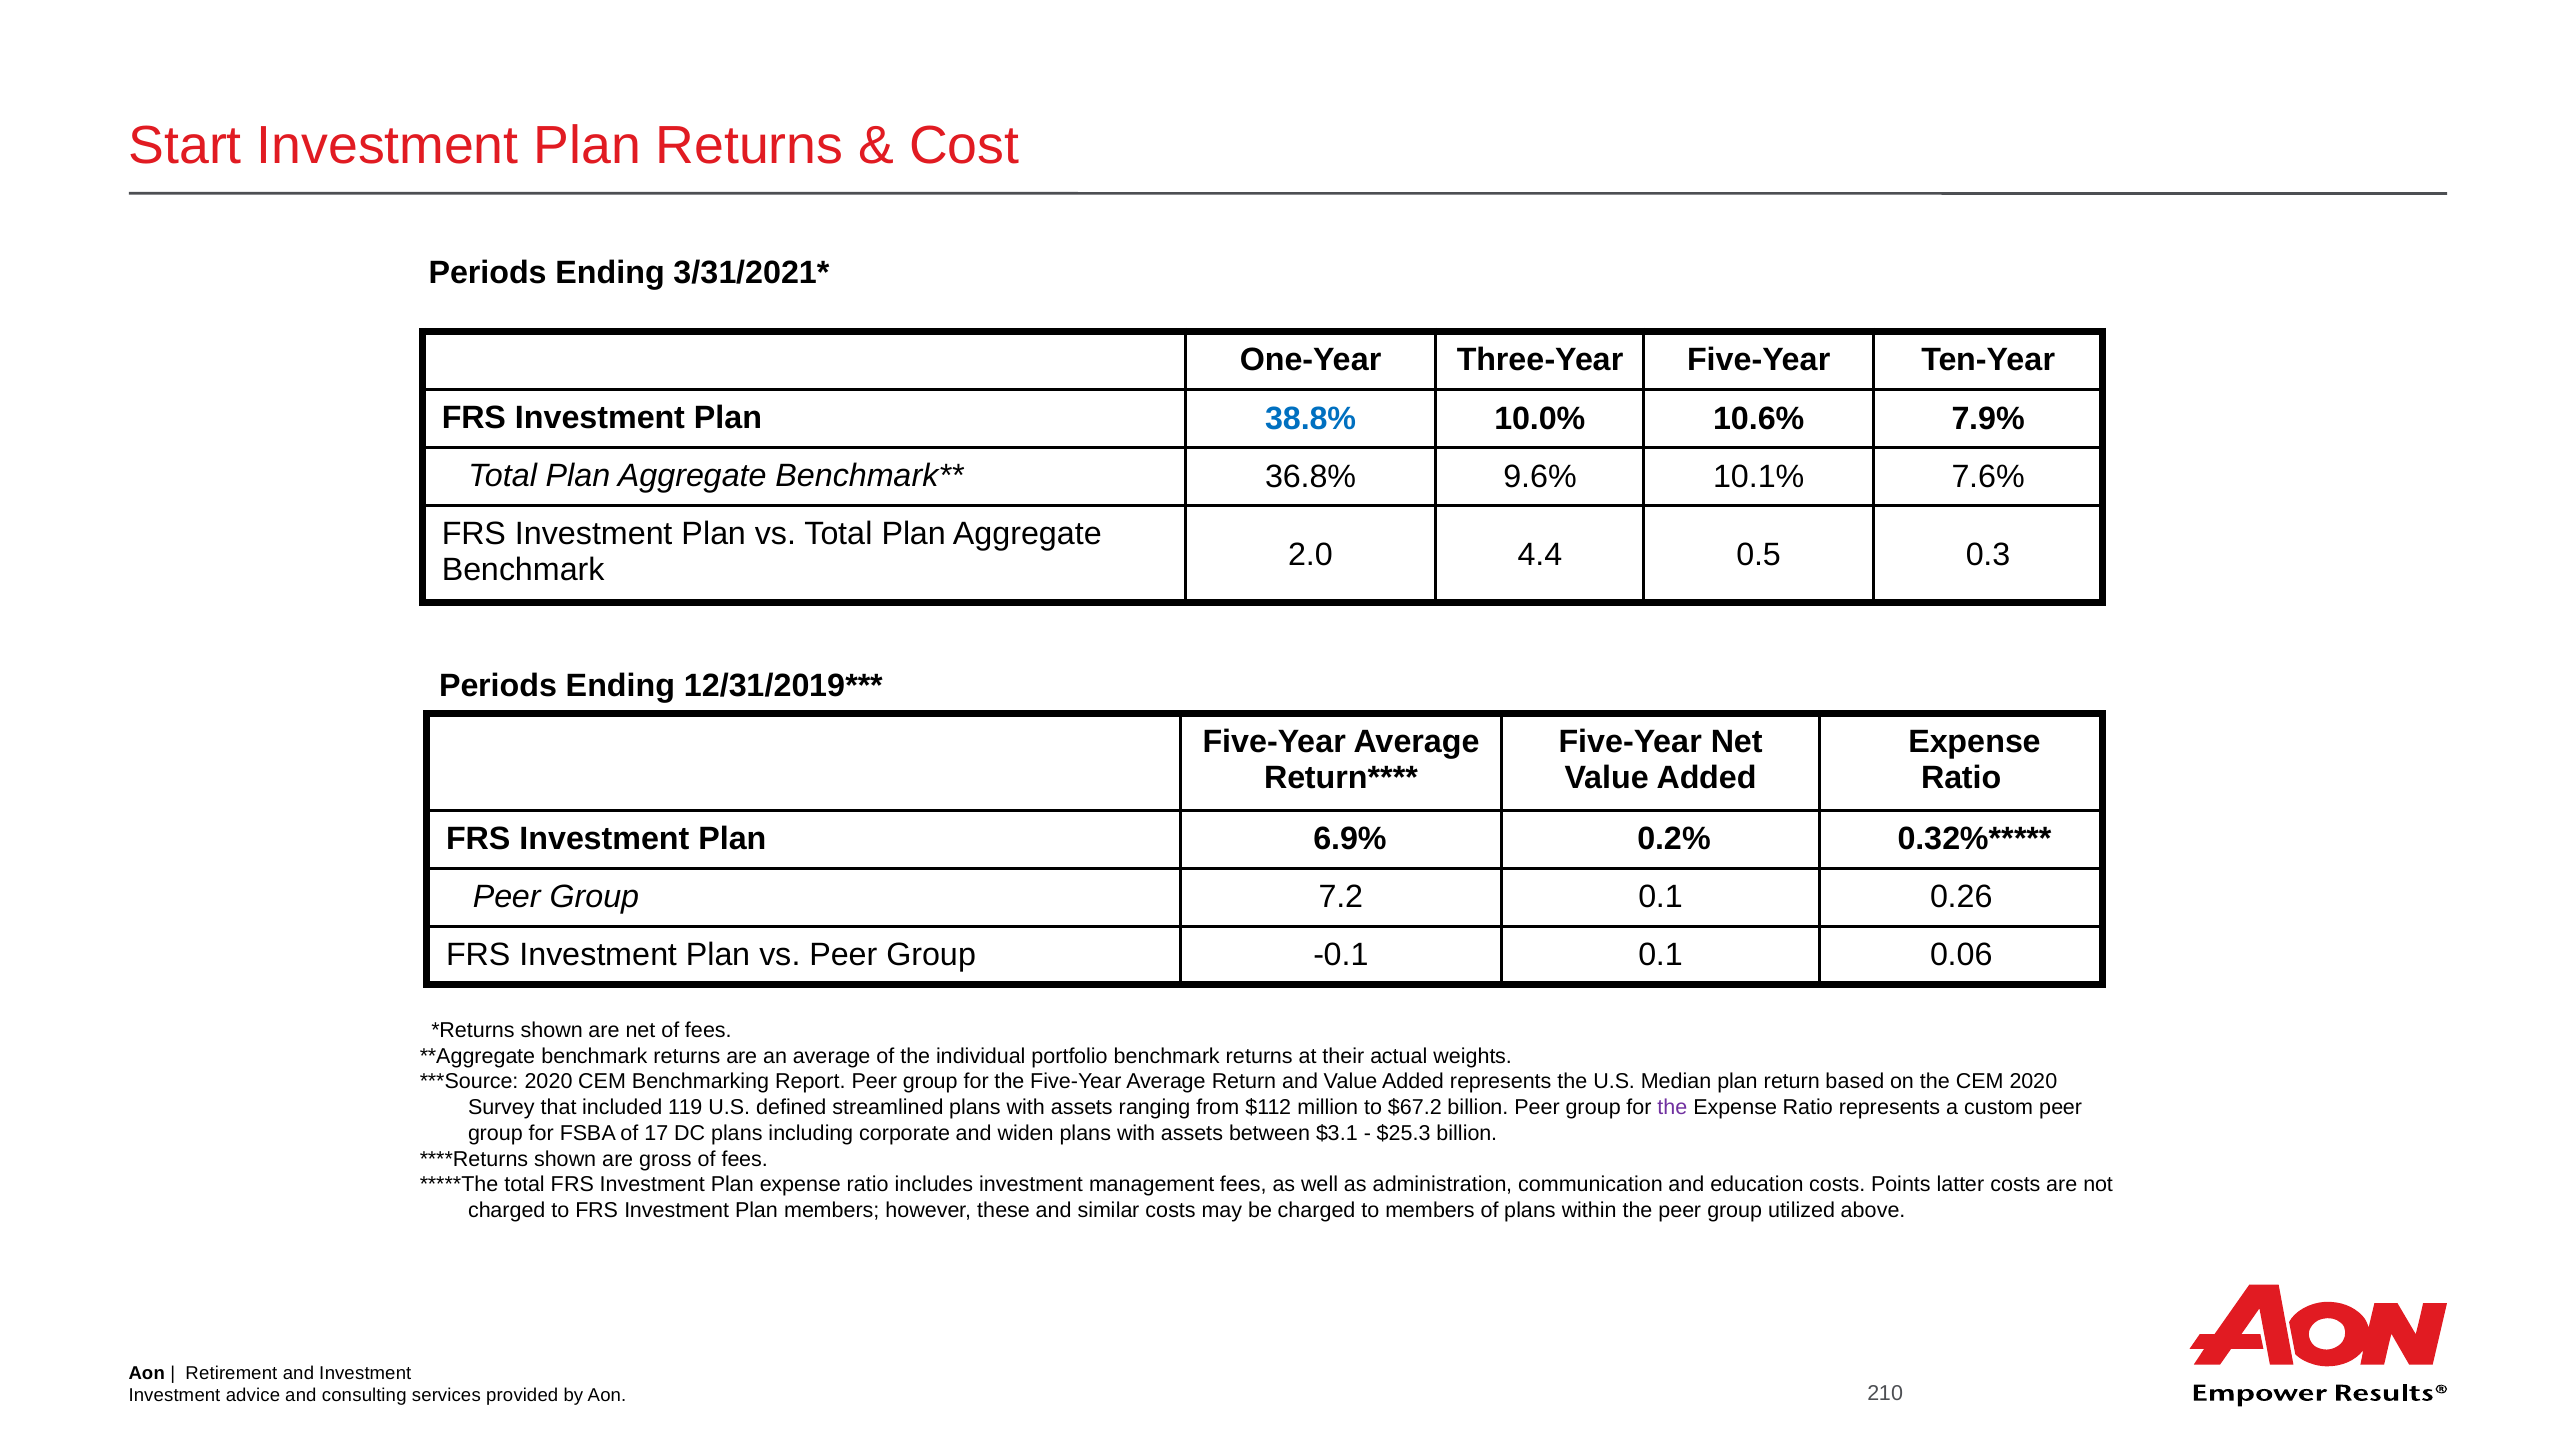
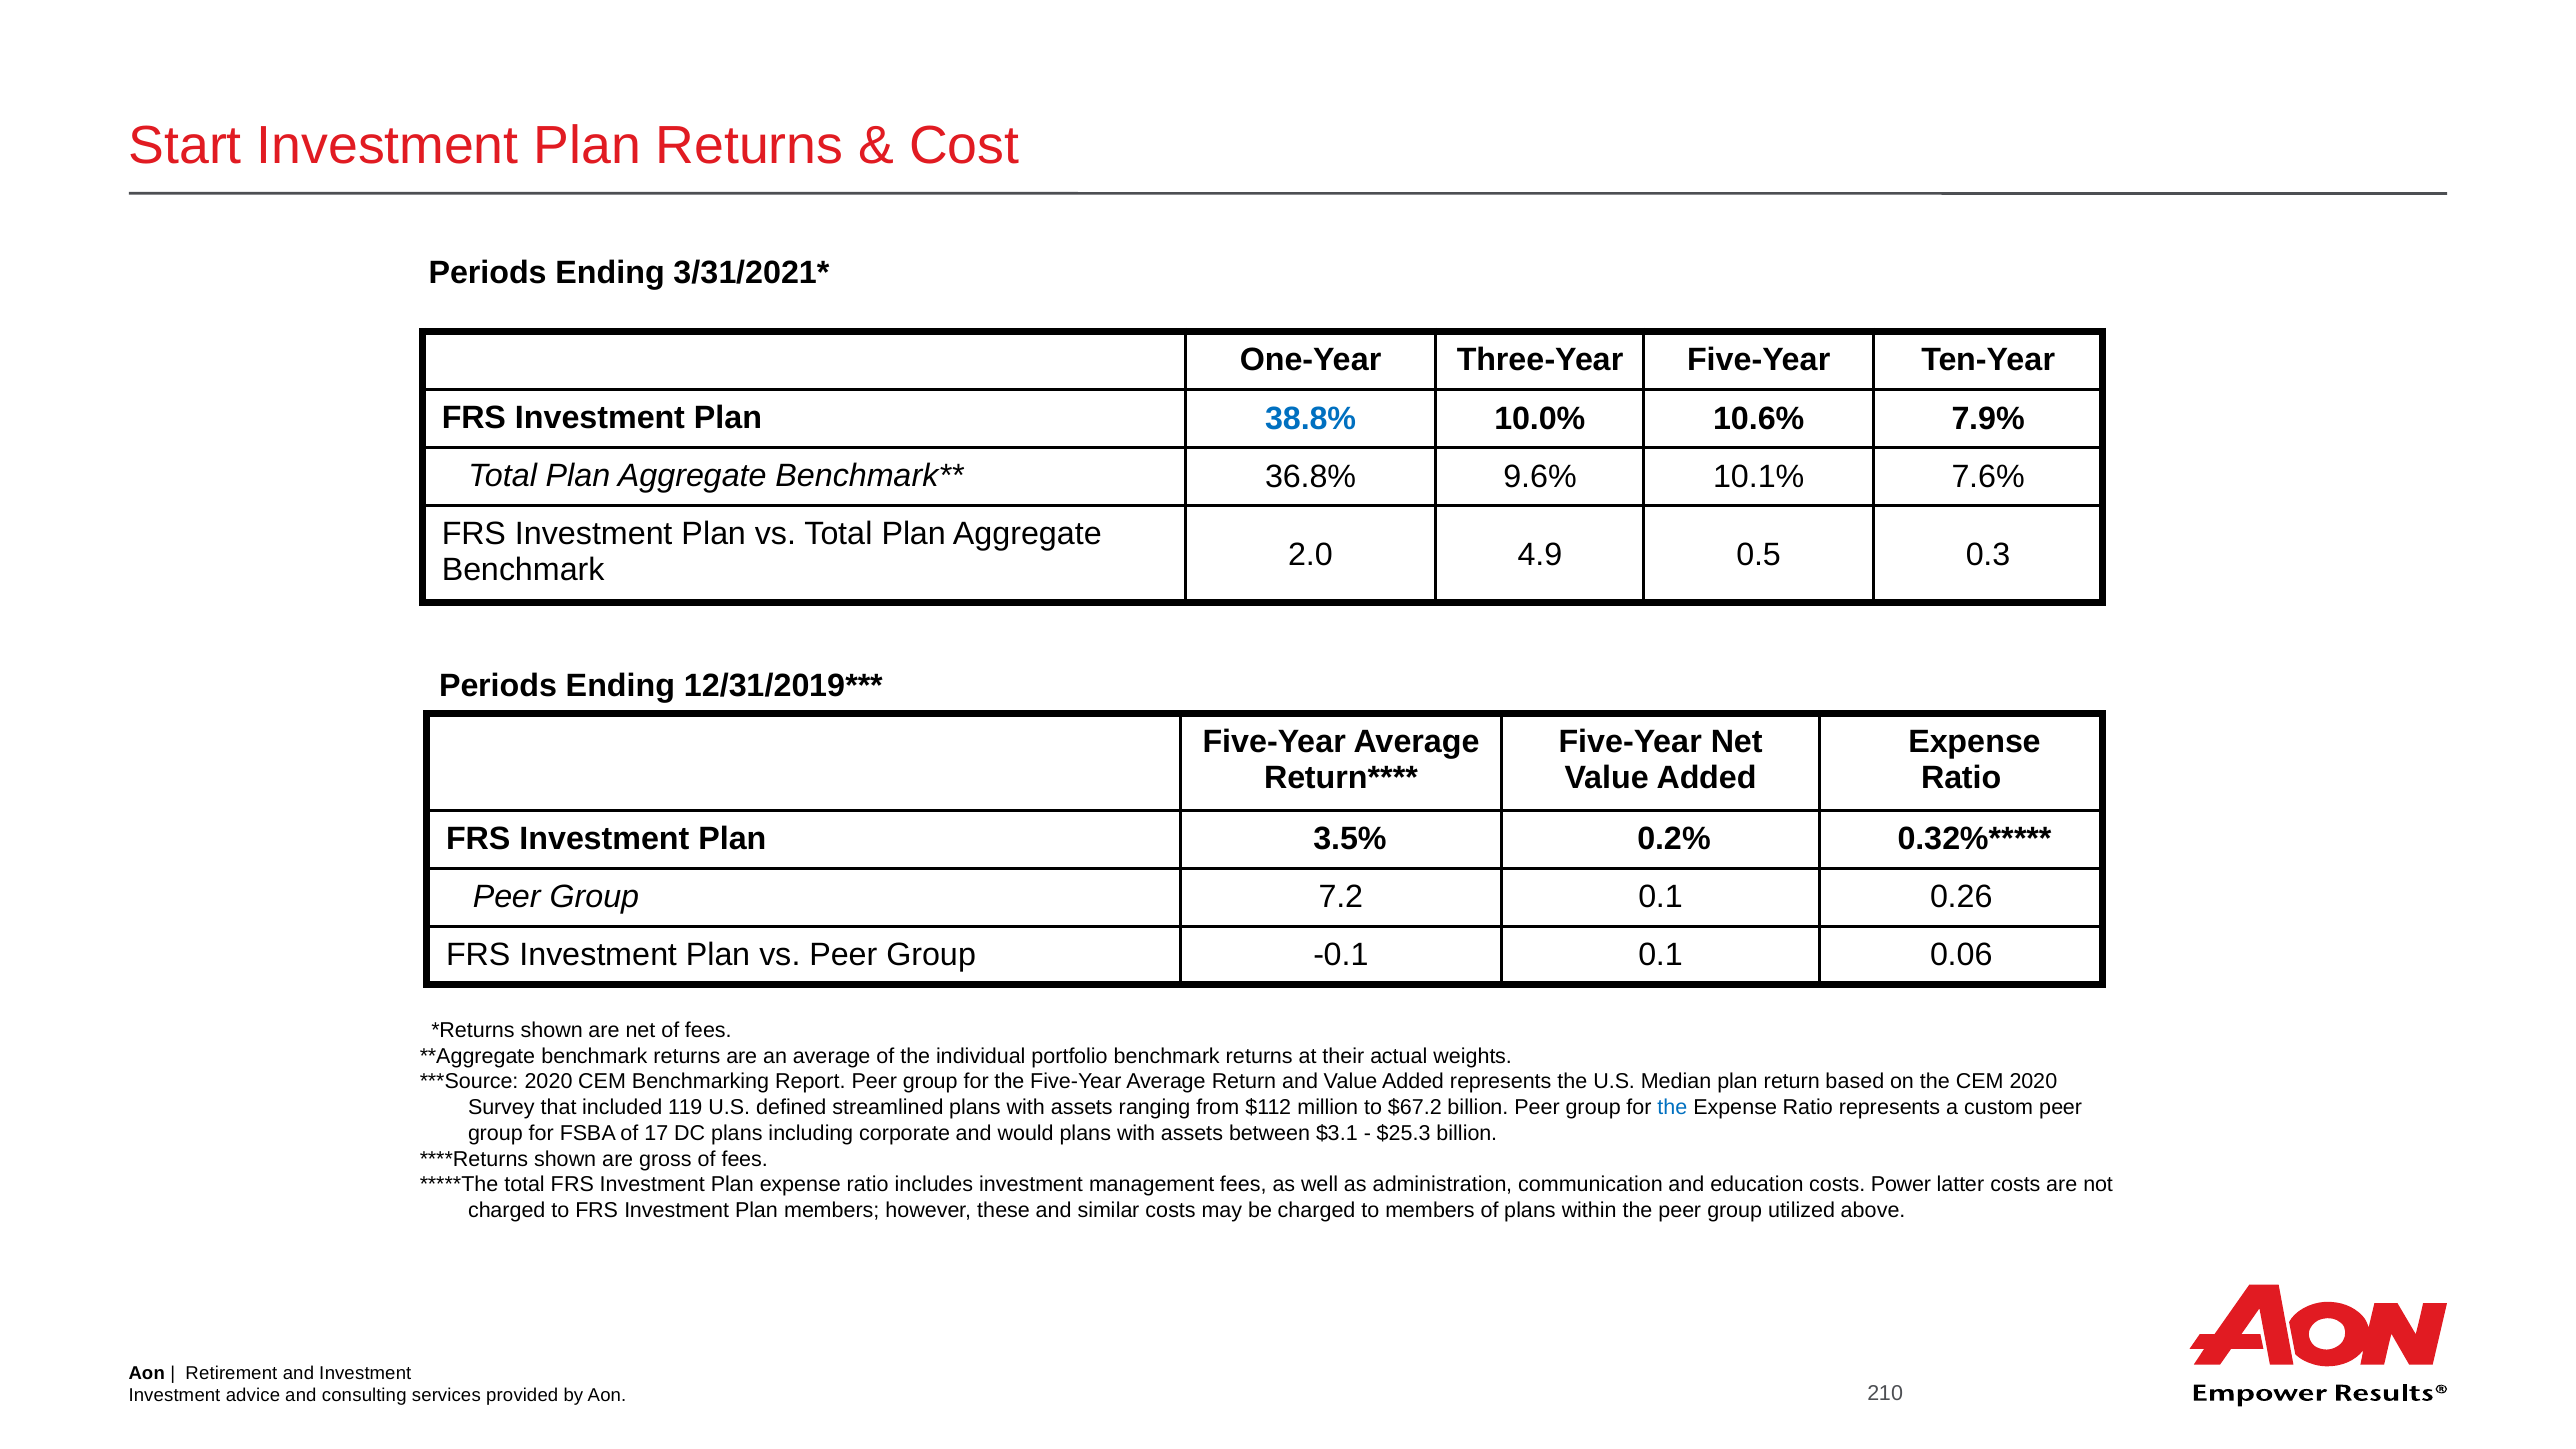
4.4: 4.4 -> 4.9 (1540, 555)
6.9%: 6.9% -> 3.5% (1350, 839)
the colour: purple -> blue (1672, 1108)
widen: widen -> would (1026, 1133)
Points: Points -> Power (1901, 1185)
